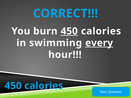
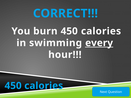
450 underline: present -> none (69, 31)
